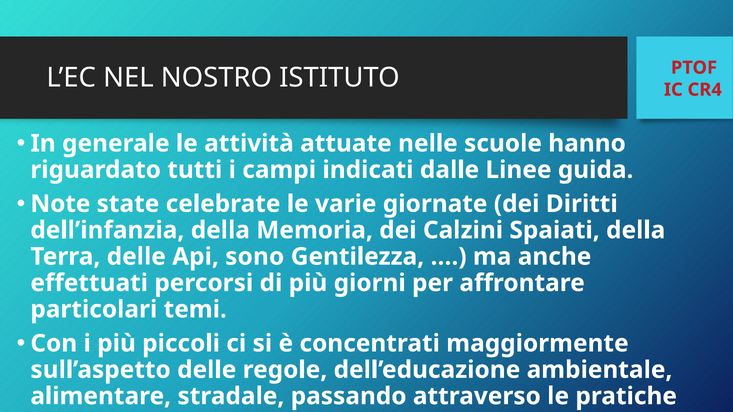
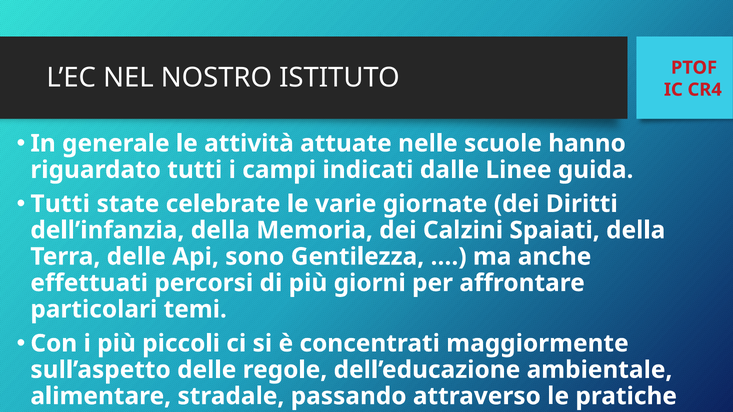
Note: Note -> Tutti (60, 204)
